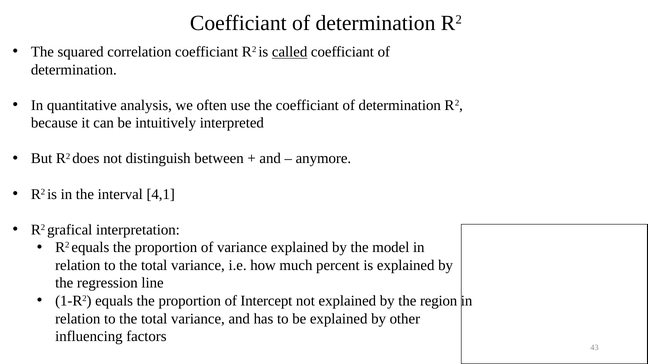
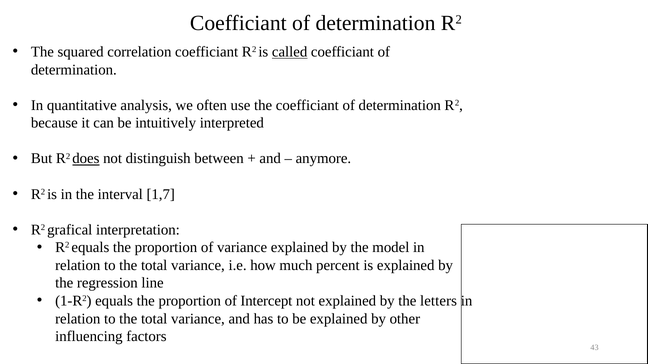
does underline: none -> present (86, 159)
4,1: 4,1 -> 1,7 (161, 194)
region: region -> letters (439, 301)
